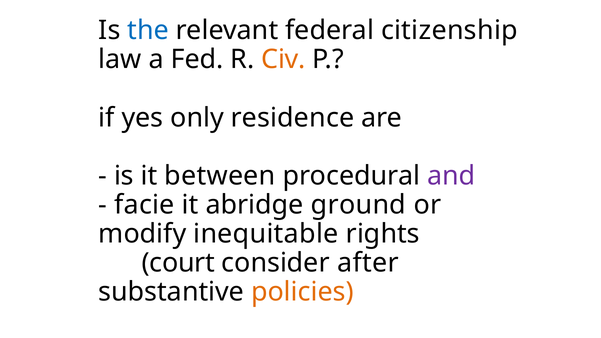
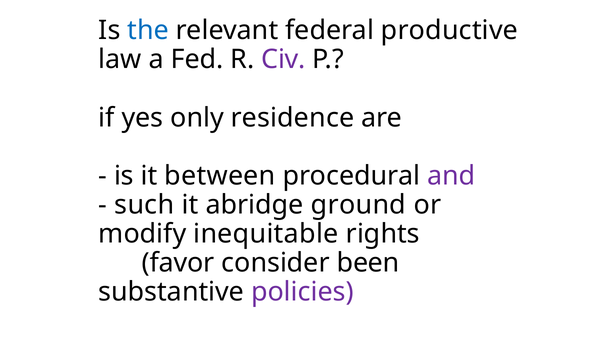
citizenship: citizenship -> productive (450, 31)
Civ colour: orange -> purple (283, 60)
facie: facie -> such (144, 205)
court: court -> favor (178, 263)
after: after -> been (368, 263)
policies colour: orange -> purple (302, 292)
